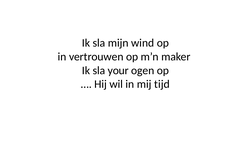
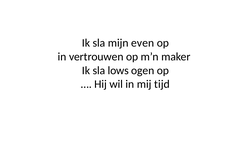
wind: wind -> even (143, 43)
your: your -> lows (118, 71)
